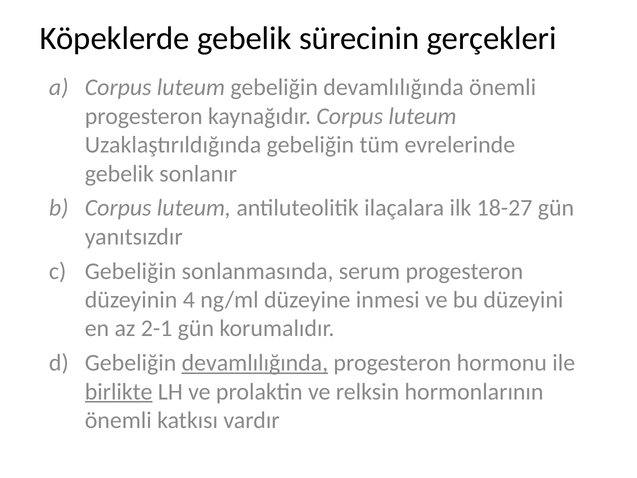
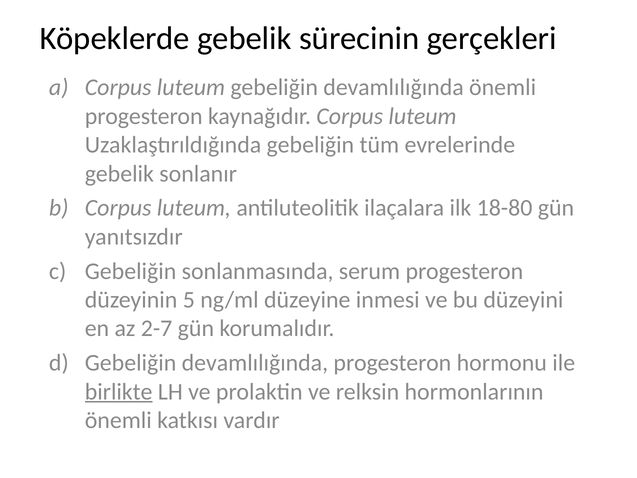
18-27: 18-27 -> 18-80 (505, 208)
4: 4 -> 5 (189, 300)
2-1: 2-1 -> 2-7 (157, 328)
devamlılığında underline: present -> none (255, 363)
